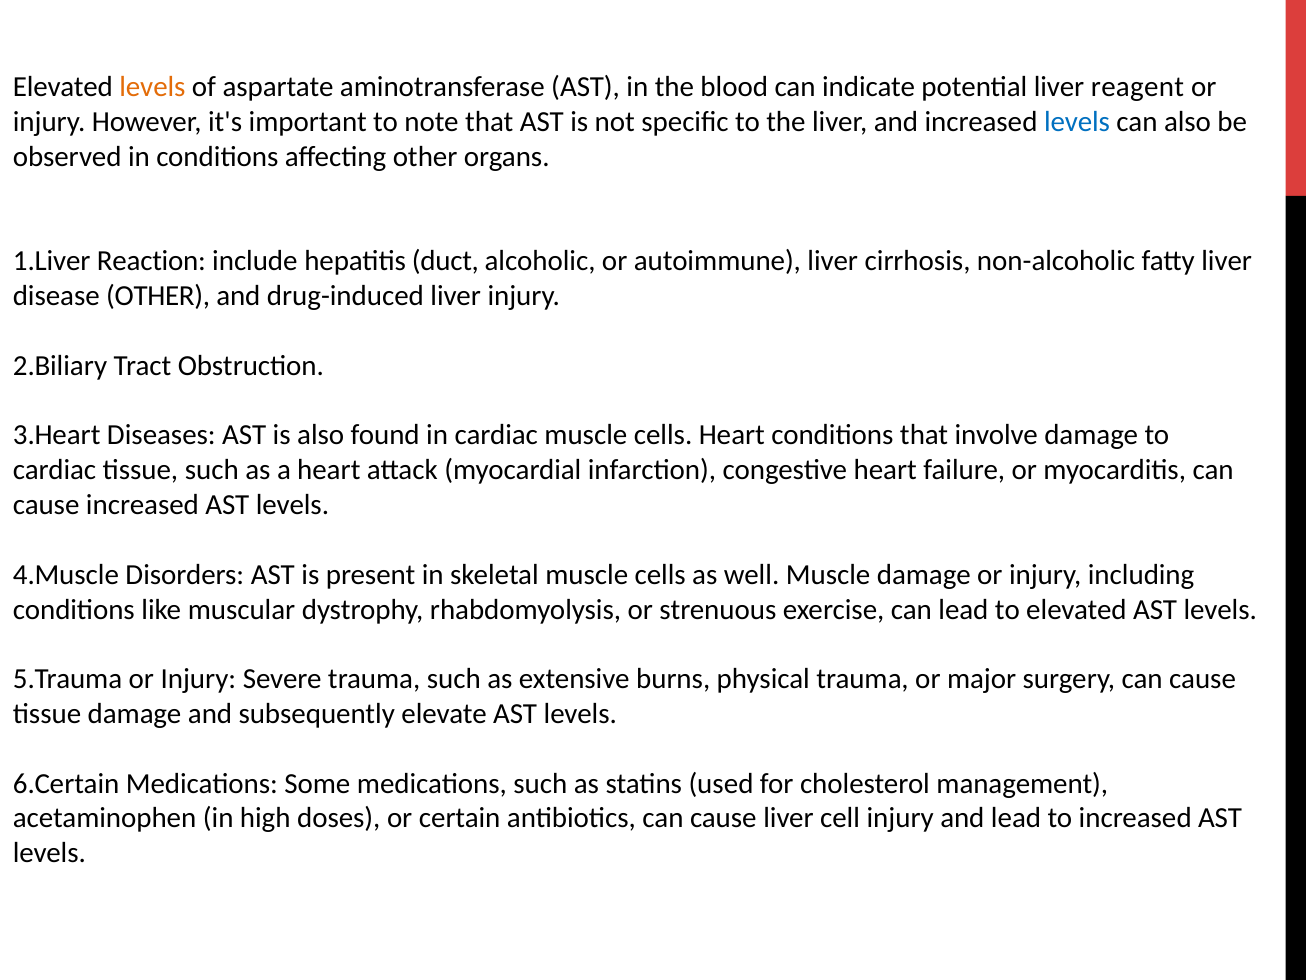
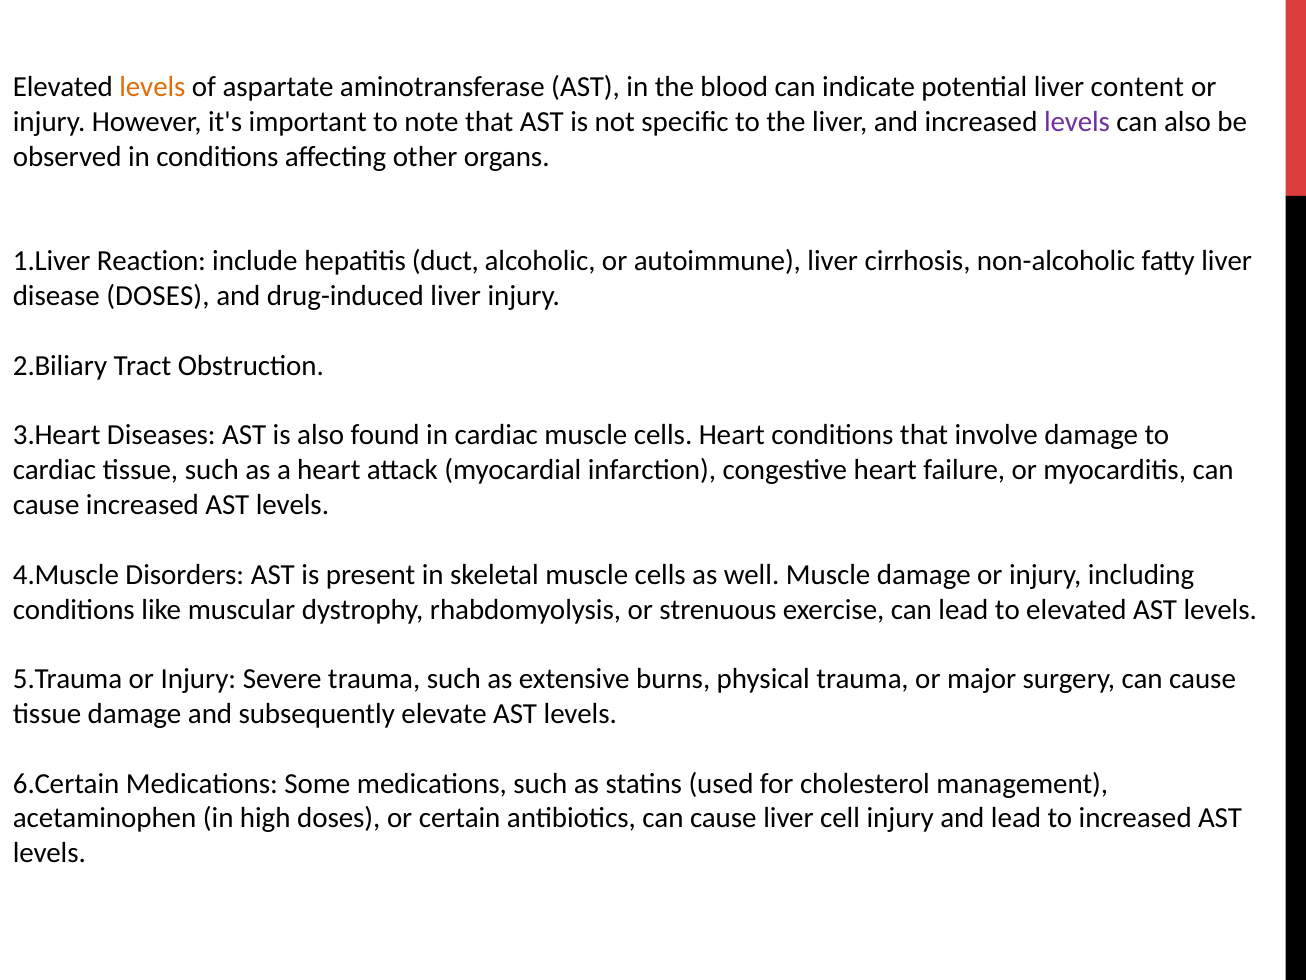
reagent: reagent -> content (1137, 87)
levels colour: blue -> purple (1077, 122)
disease OTHER: OTHER -> DOSES (158, 296)
